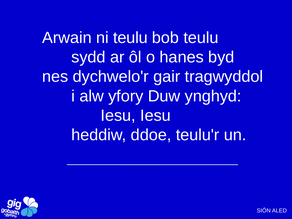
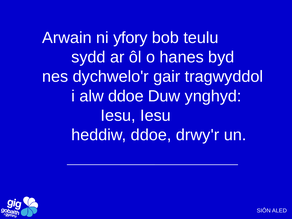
ni teulu: teulu -> yfory (130, 38)
alw yfory: yfory -> ddoe (126, 96)
teulu'r: teulu'r -> drwy'r (198, 135)
